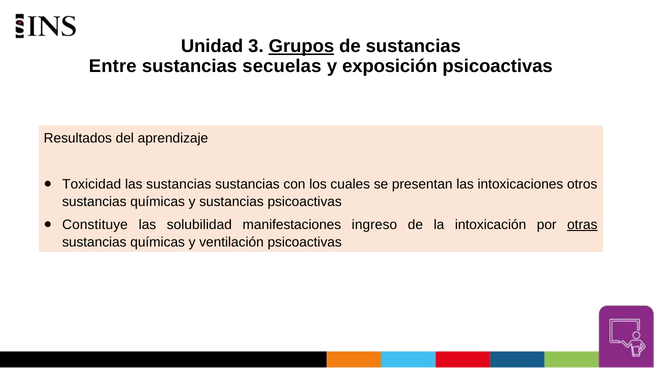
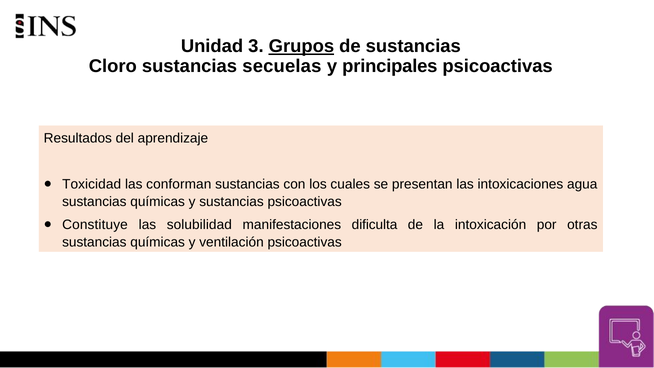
Entre: Entre -> Cloro (113, 66)
exposición: exposición -> principales (390, 66)
las sustancias: sustancias -> conforman (179, 184)
otros: otros -> agua (582, 184)
ingreso: ingreso -> dificulta (375, 225)
otras underline: present -> none (582, 225)
